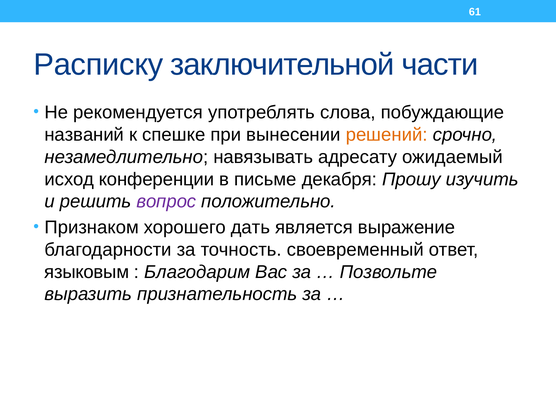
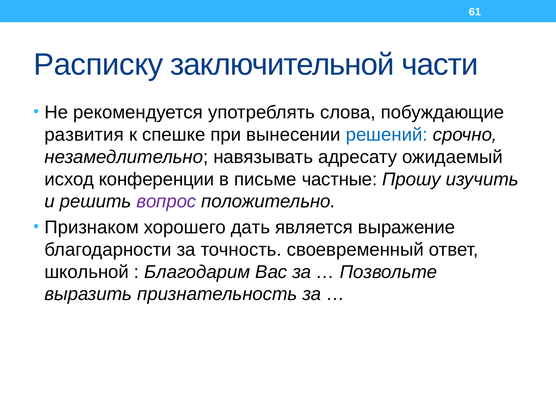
названий: названий -> развития (84, 135)
решений colour: orange -> blue (387, 135)
декабря: декабря -> частные (339, 179)
языковым: языковым -> школьной (87, 272)
